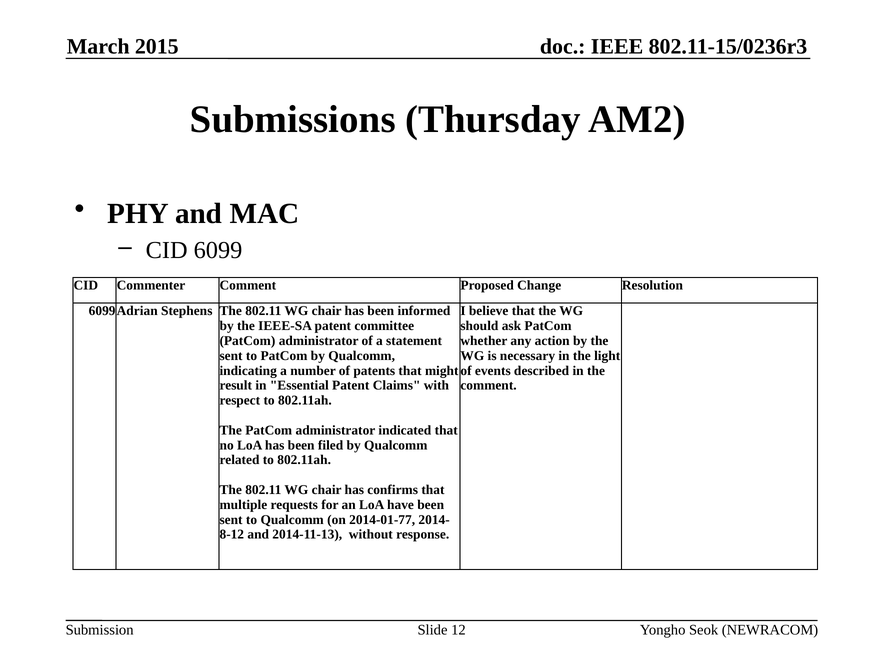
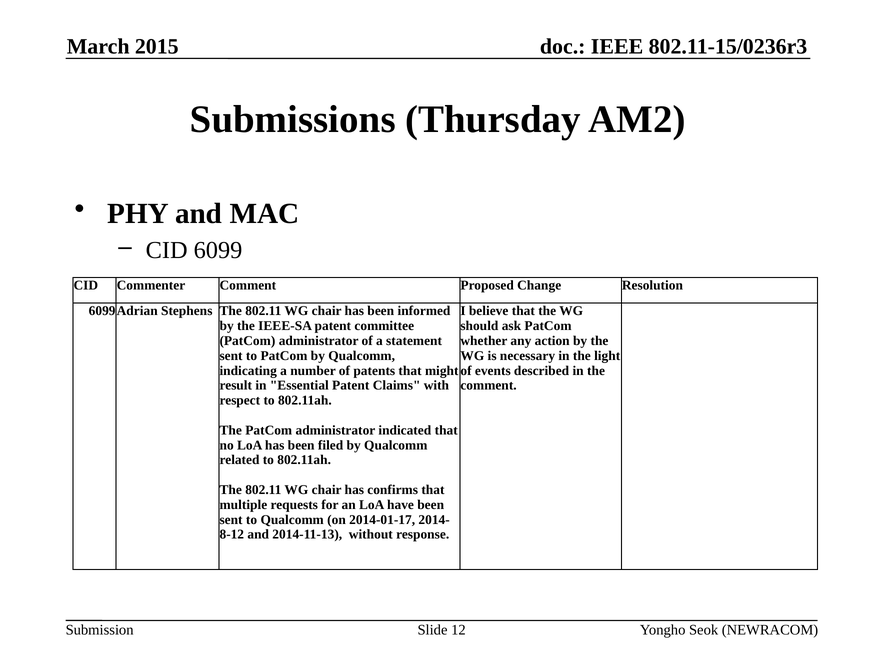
2014-01-77: 2014-01-77 -> 2014-01-17 (382, 520)
